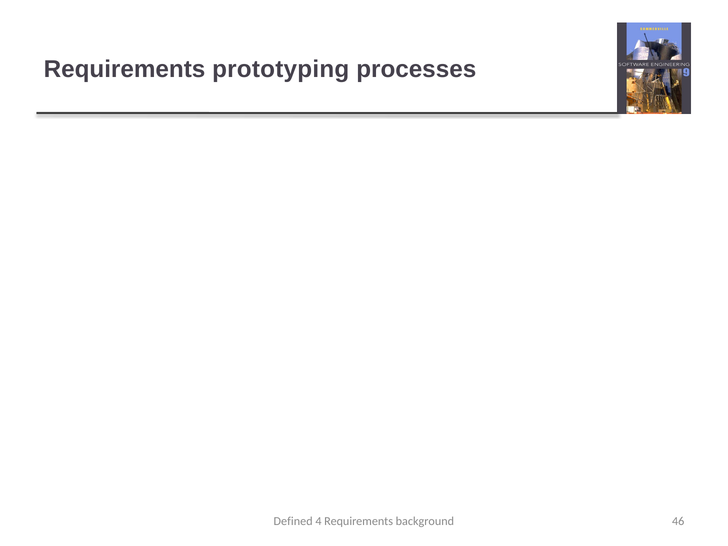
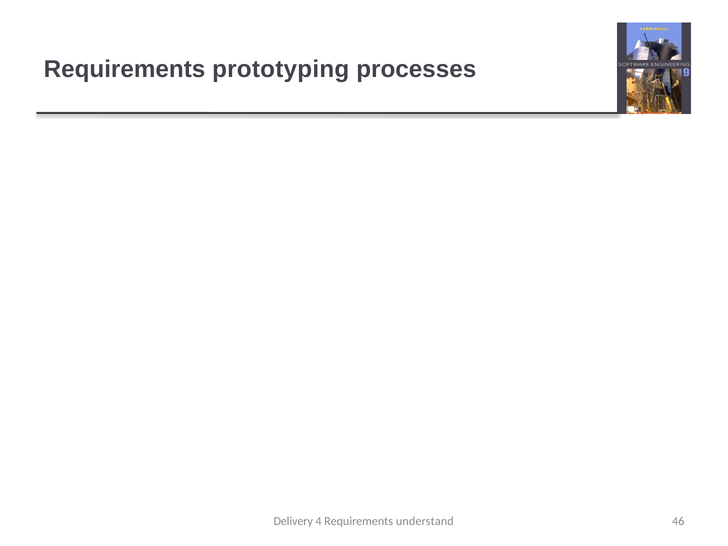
Defined: Defined -> Delivery (293, 521)
background: background -> understand (425, 521)
